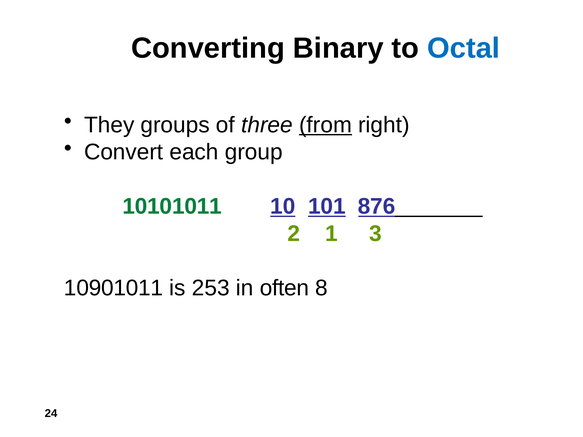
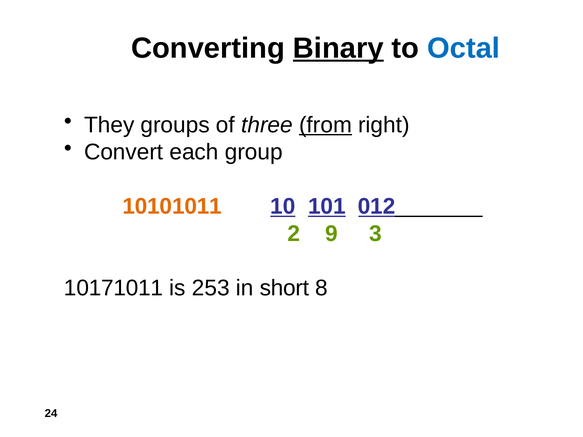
Binary underline: none -> present (338, 48)
10101011 colour: green -> orange (172, 207)
876: 876 -> 012 (377, 207)
1: 1 -> 9 (331, 234)
10901011: 10901011 -> 10171011 (114, 288)
often: often -> short (284, 288)
